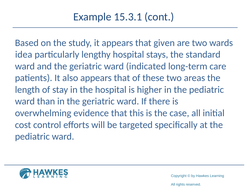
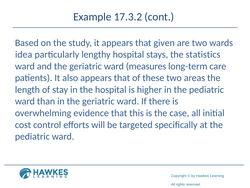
15.3.1: 15.3.1 -> 17.3.2 (128, 17)
standard: standard -> statistics (203, 54)
indicated: indicated -> measures (146, 66)
